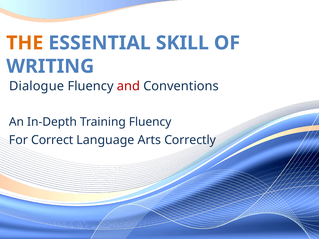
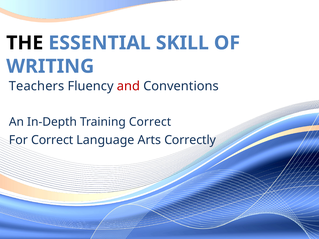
THE colour: orange -> black (25, 43)
Dialogue: Dialogue -> Teachers (37, 86)
Training Fluency: Fluency -> Correct (150, 122)
